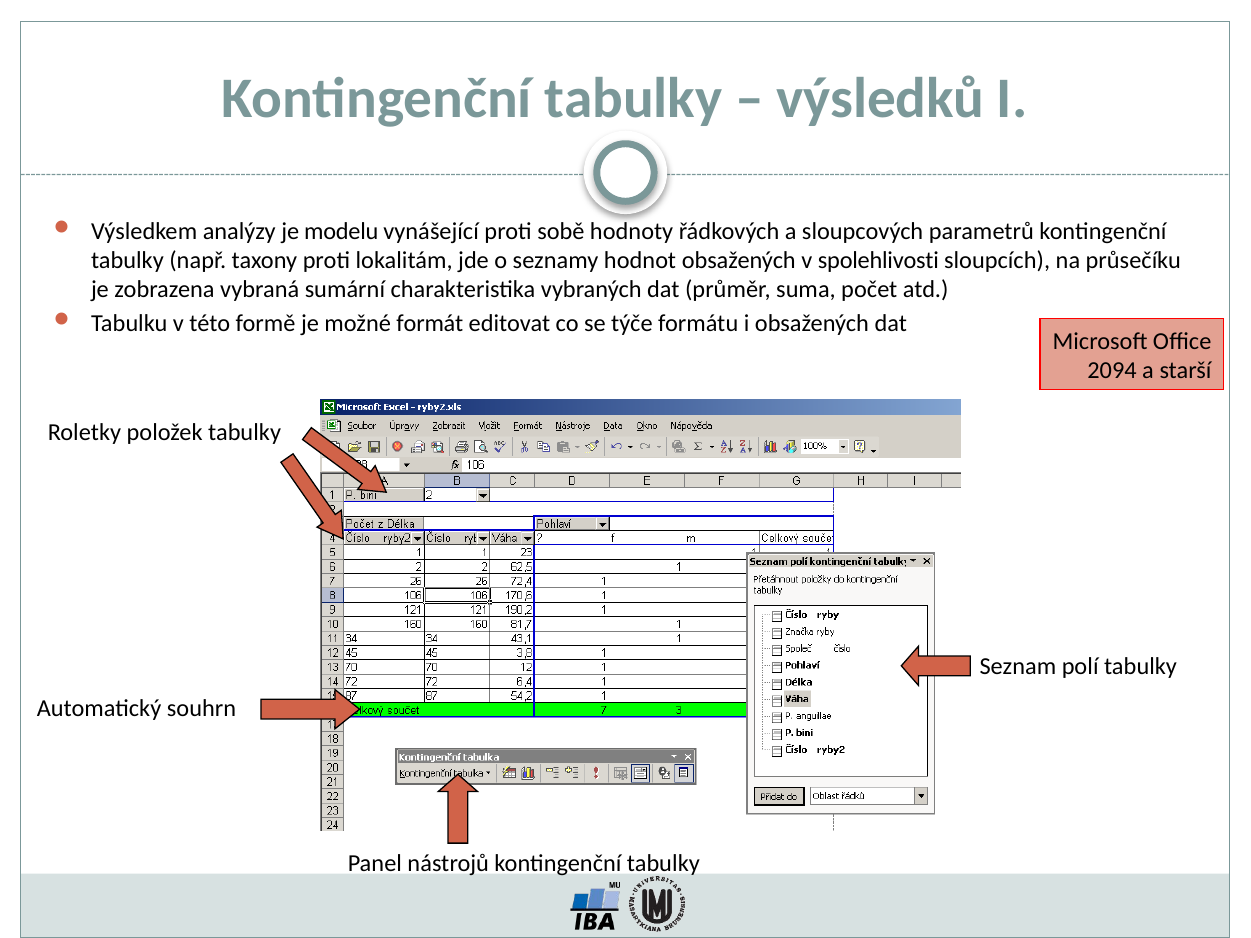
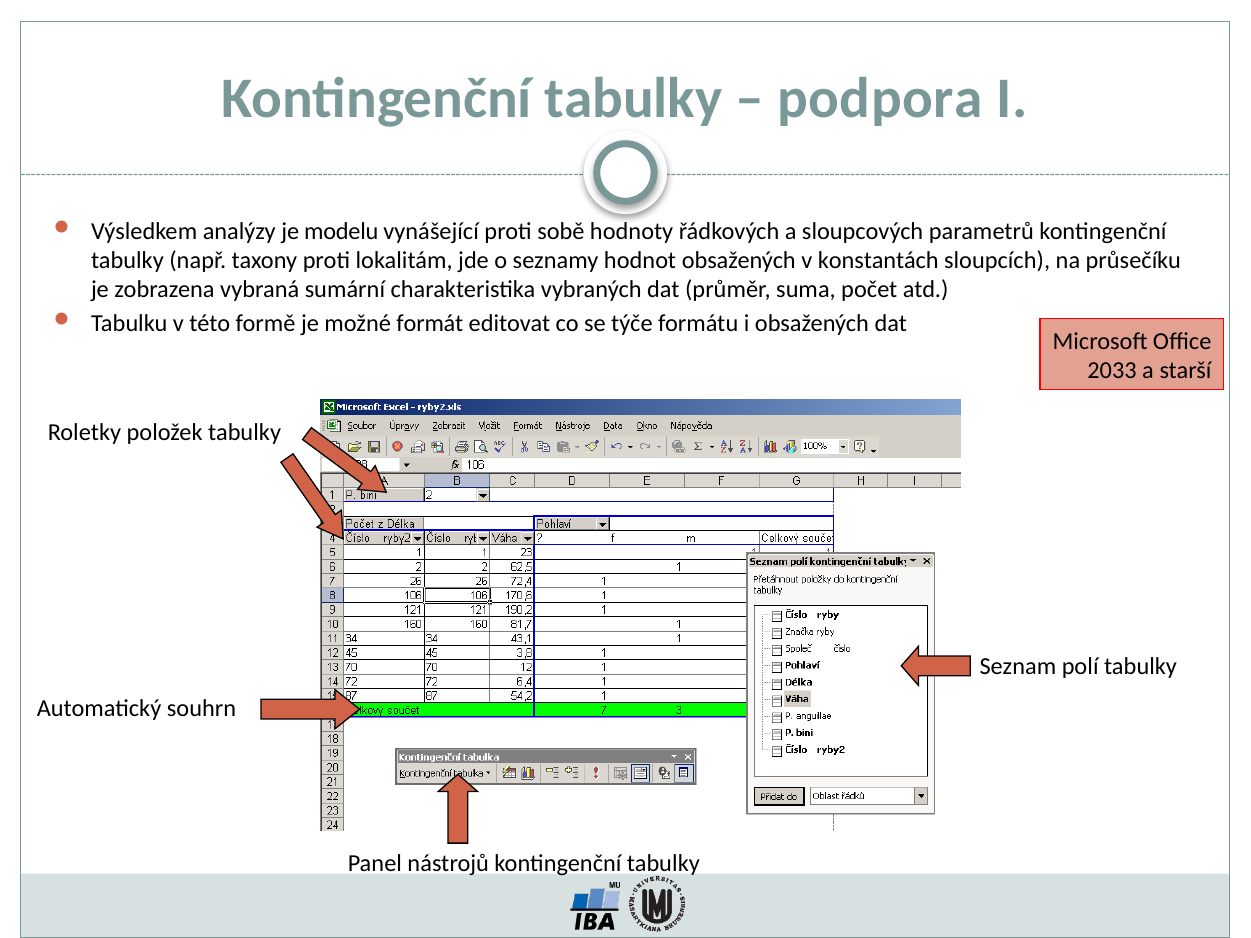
výsledků: výsledků -> podpora (880, 98)
spolehlivosti: spolehlivosti -> konstantách (878, 260)
2094: 2094 -> 2033 (1112, 370)
